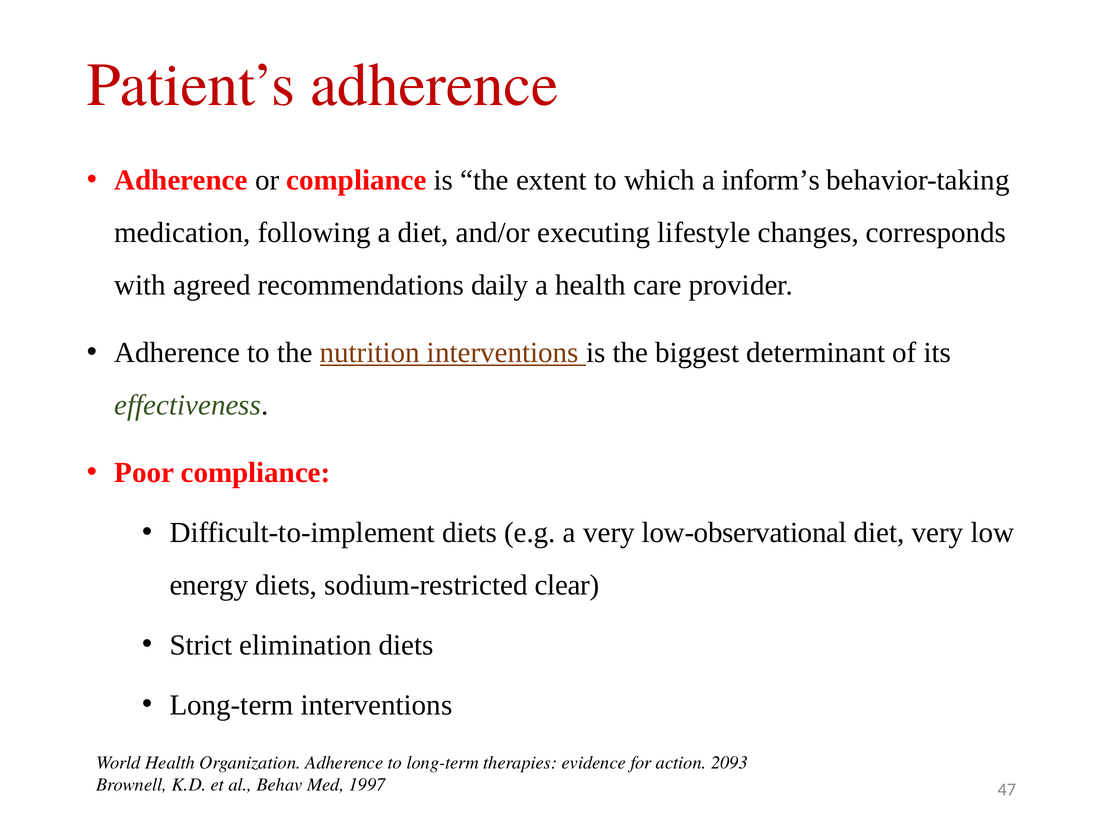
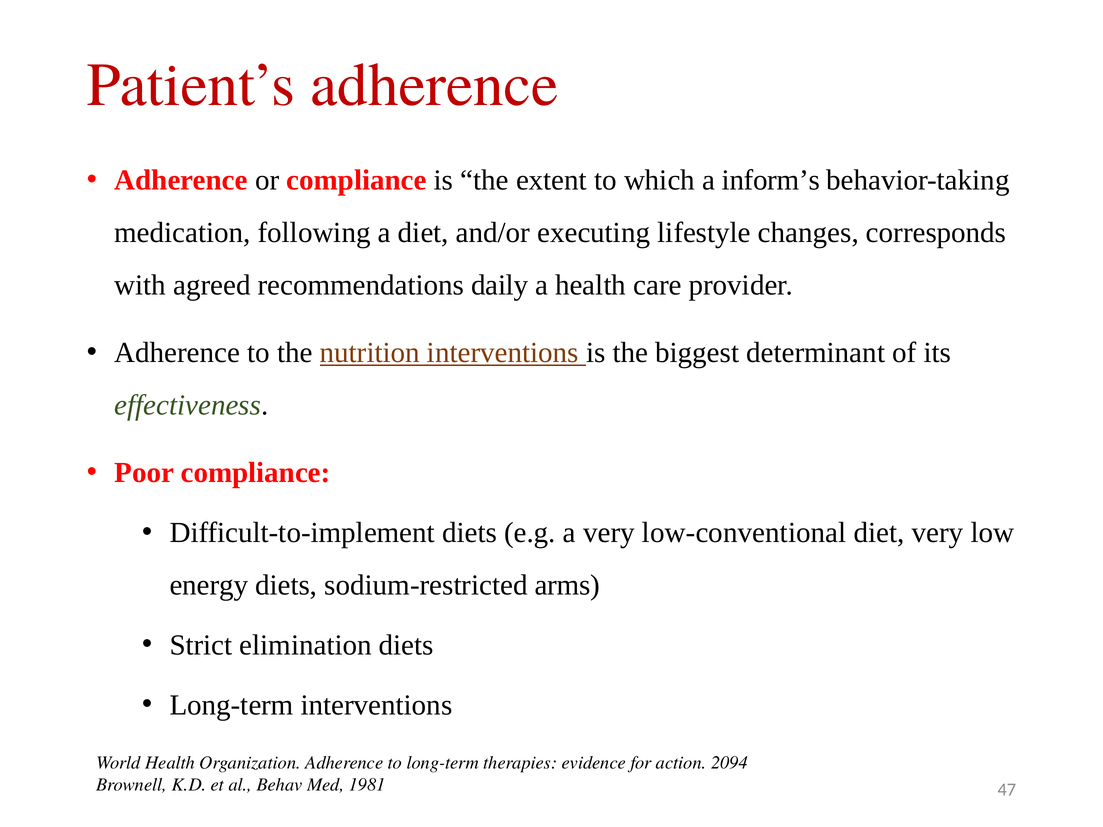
low-observational: low-observational -> low-conventional (744, 533)
clear: clear -> arms (567, 585)
2093: 2093 -> 2094 (729, 763)
1997: 1997 -> 1981 (367, 785)
